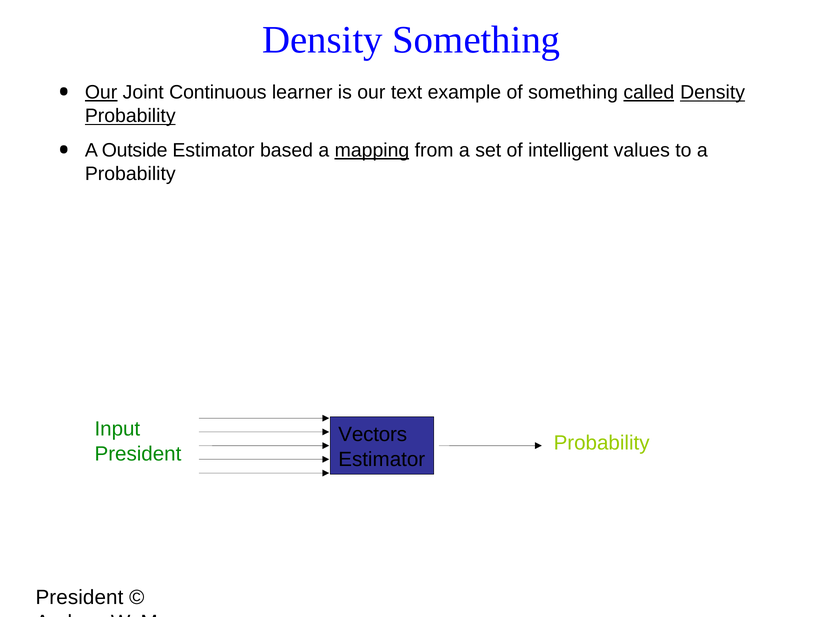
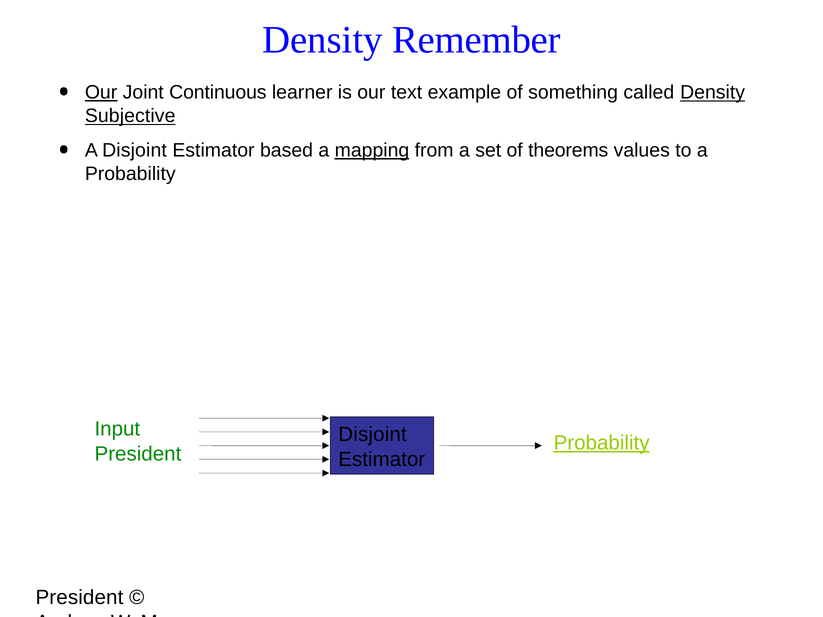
Density Something: Something -> Remember (476, 40)
called underline: present -> none (649, 92)
Probability: Probability -> Subjective (130, 116)
A Outside: Outside -> Disjoint (134, 150)
intelligent: intelligent -> theorems (568, 150)
Vectors: Vectors -> Disjoint (373, 435)
Probability underline: none -> present (602, 443)
